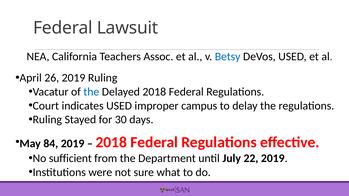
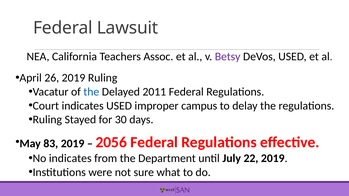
Betsy colour: blue -> purple (228, 57)
Delayed 2018: 2018 -> 2011 (154, 92)
84: 84 -> 83 (51, 144)
2018: 2018 -> 2056 (111, 143)
No sufficient: sufficient -> indicates (70, 159)
